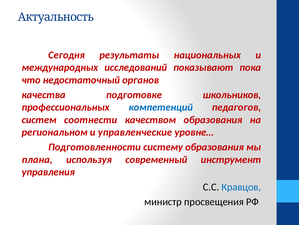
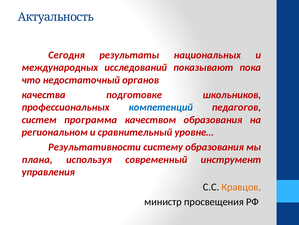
соотнести: соотнести -> программа (91, 119)
управленческие: управленческие -> сравнительный (135, 132)
Подготовленности: Подготовленности -> Результативности (95, 147)
Кравцов colour: blue -> orange (241, 186)
